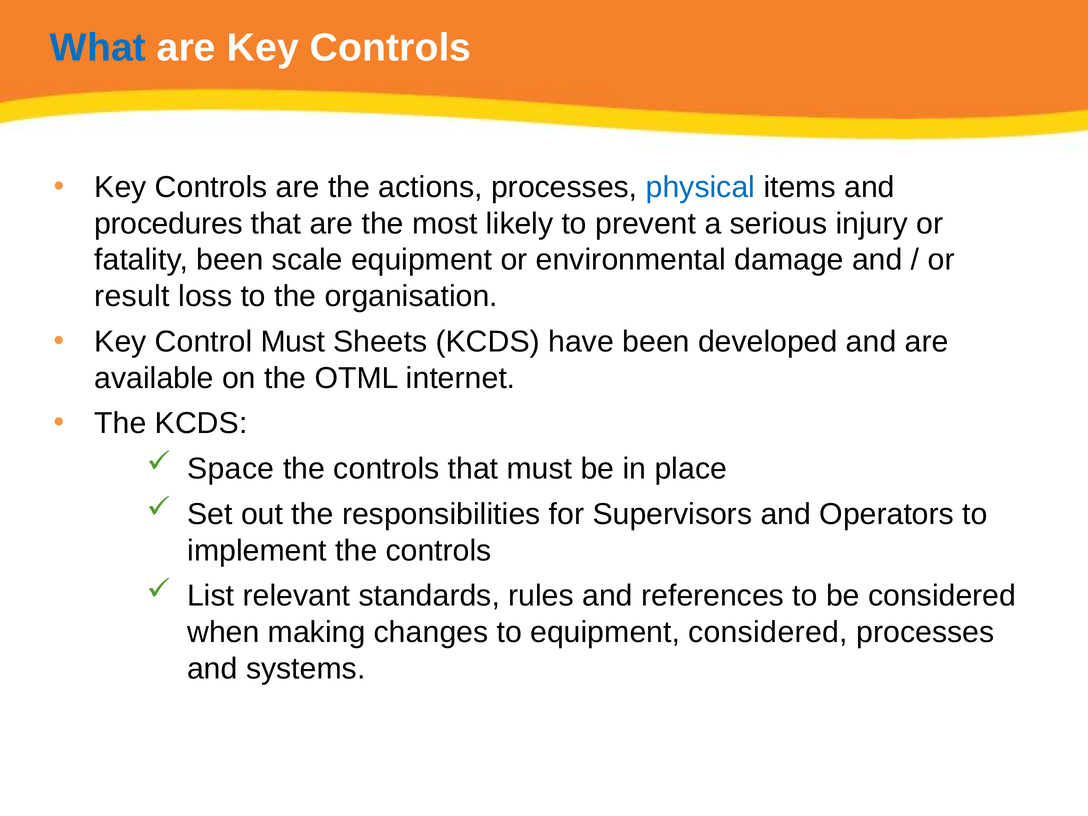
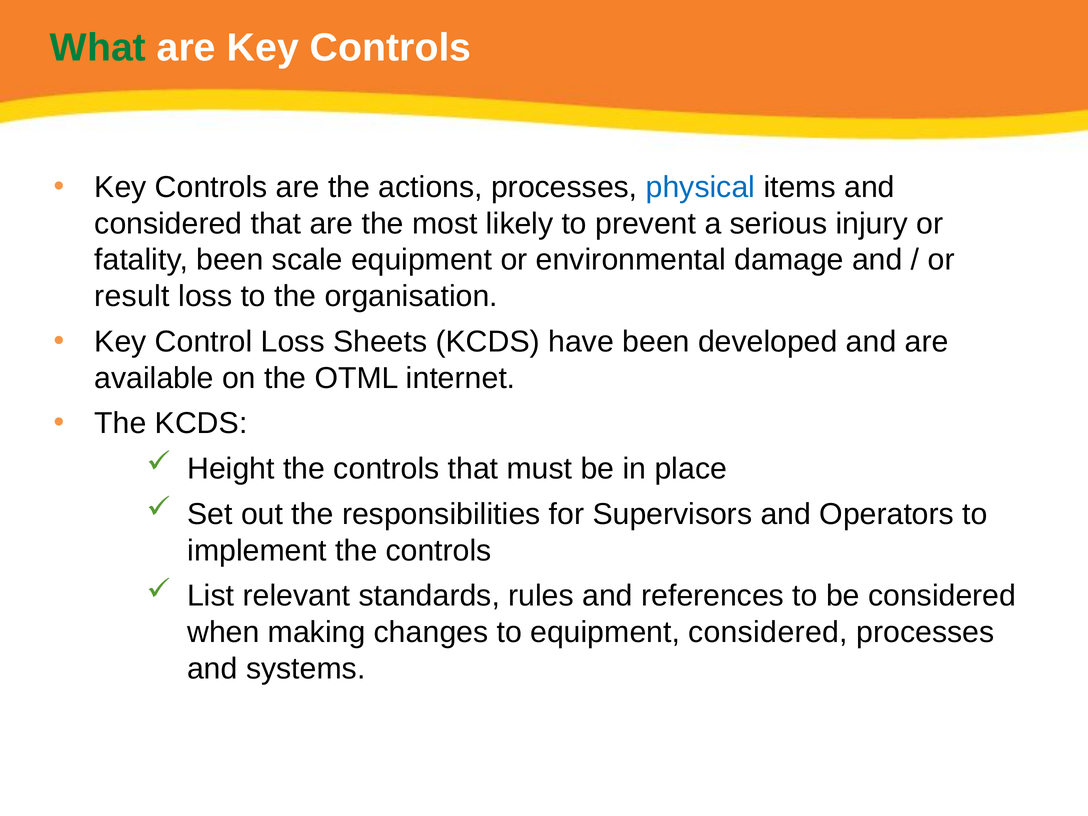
What colour: blue -> green (98, 48)
procedures: procedures -> considered (168, 224)
Control Must: Must -> Loss (293, 342)
Space: Space -> Height (231, 469)
